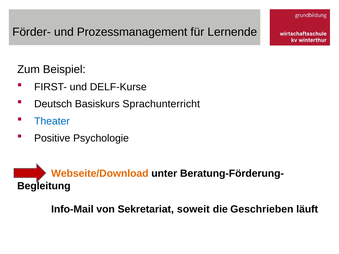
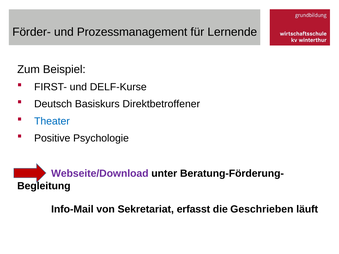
Sprachunterricht: Sprachunterricht -> Direktbetroffener (161, 104)
Webseite/Download colour: orange -> purple (100, 174)
soweit: soweit -> erfasst (193, 209)
